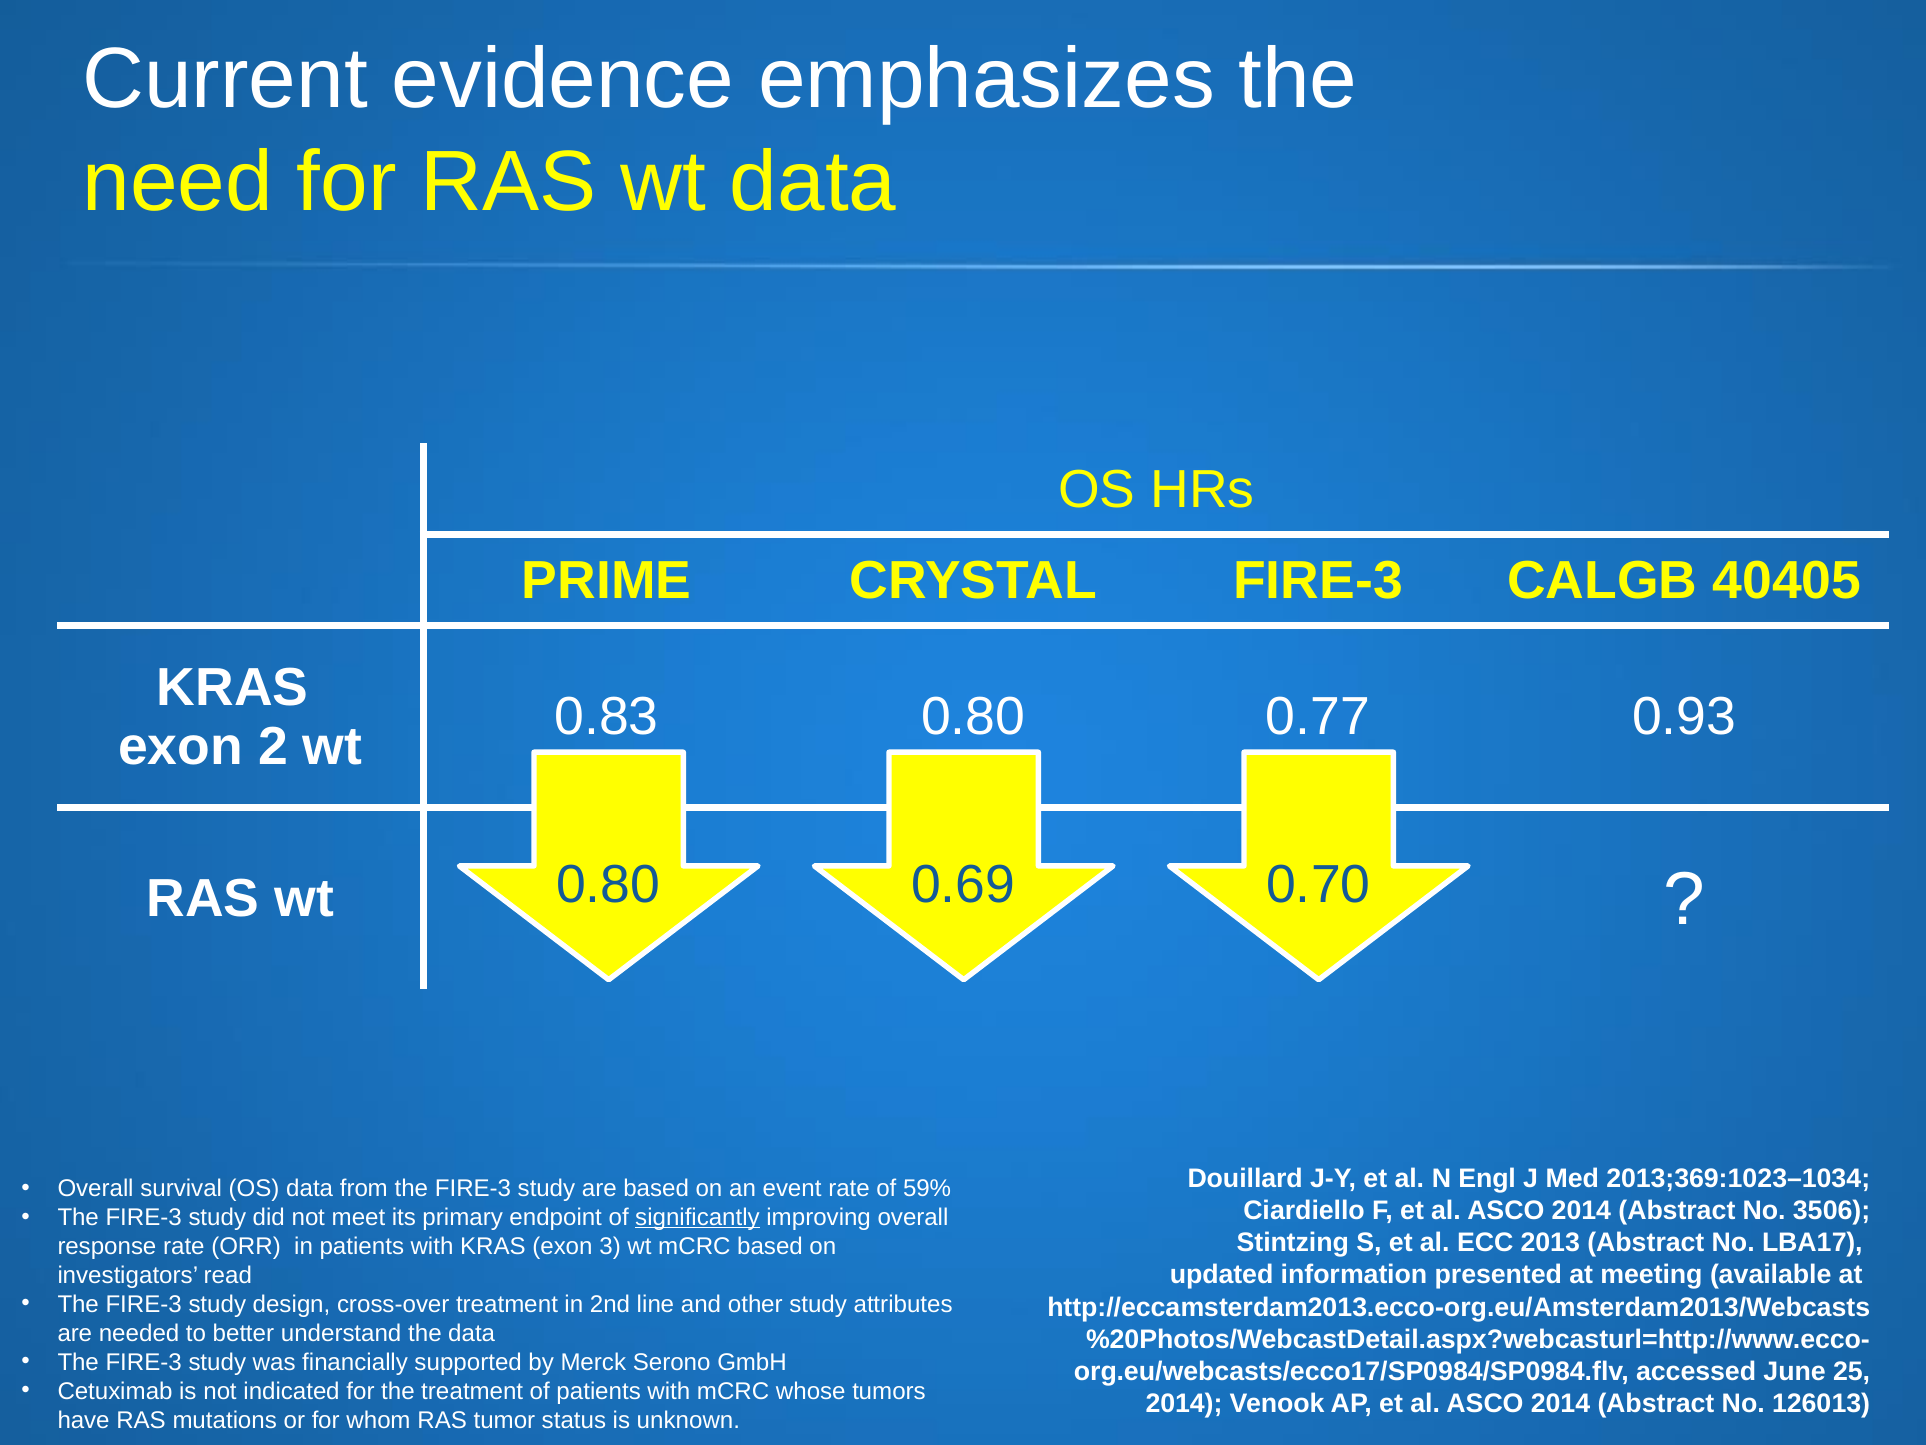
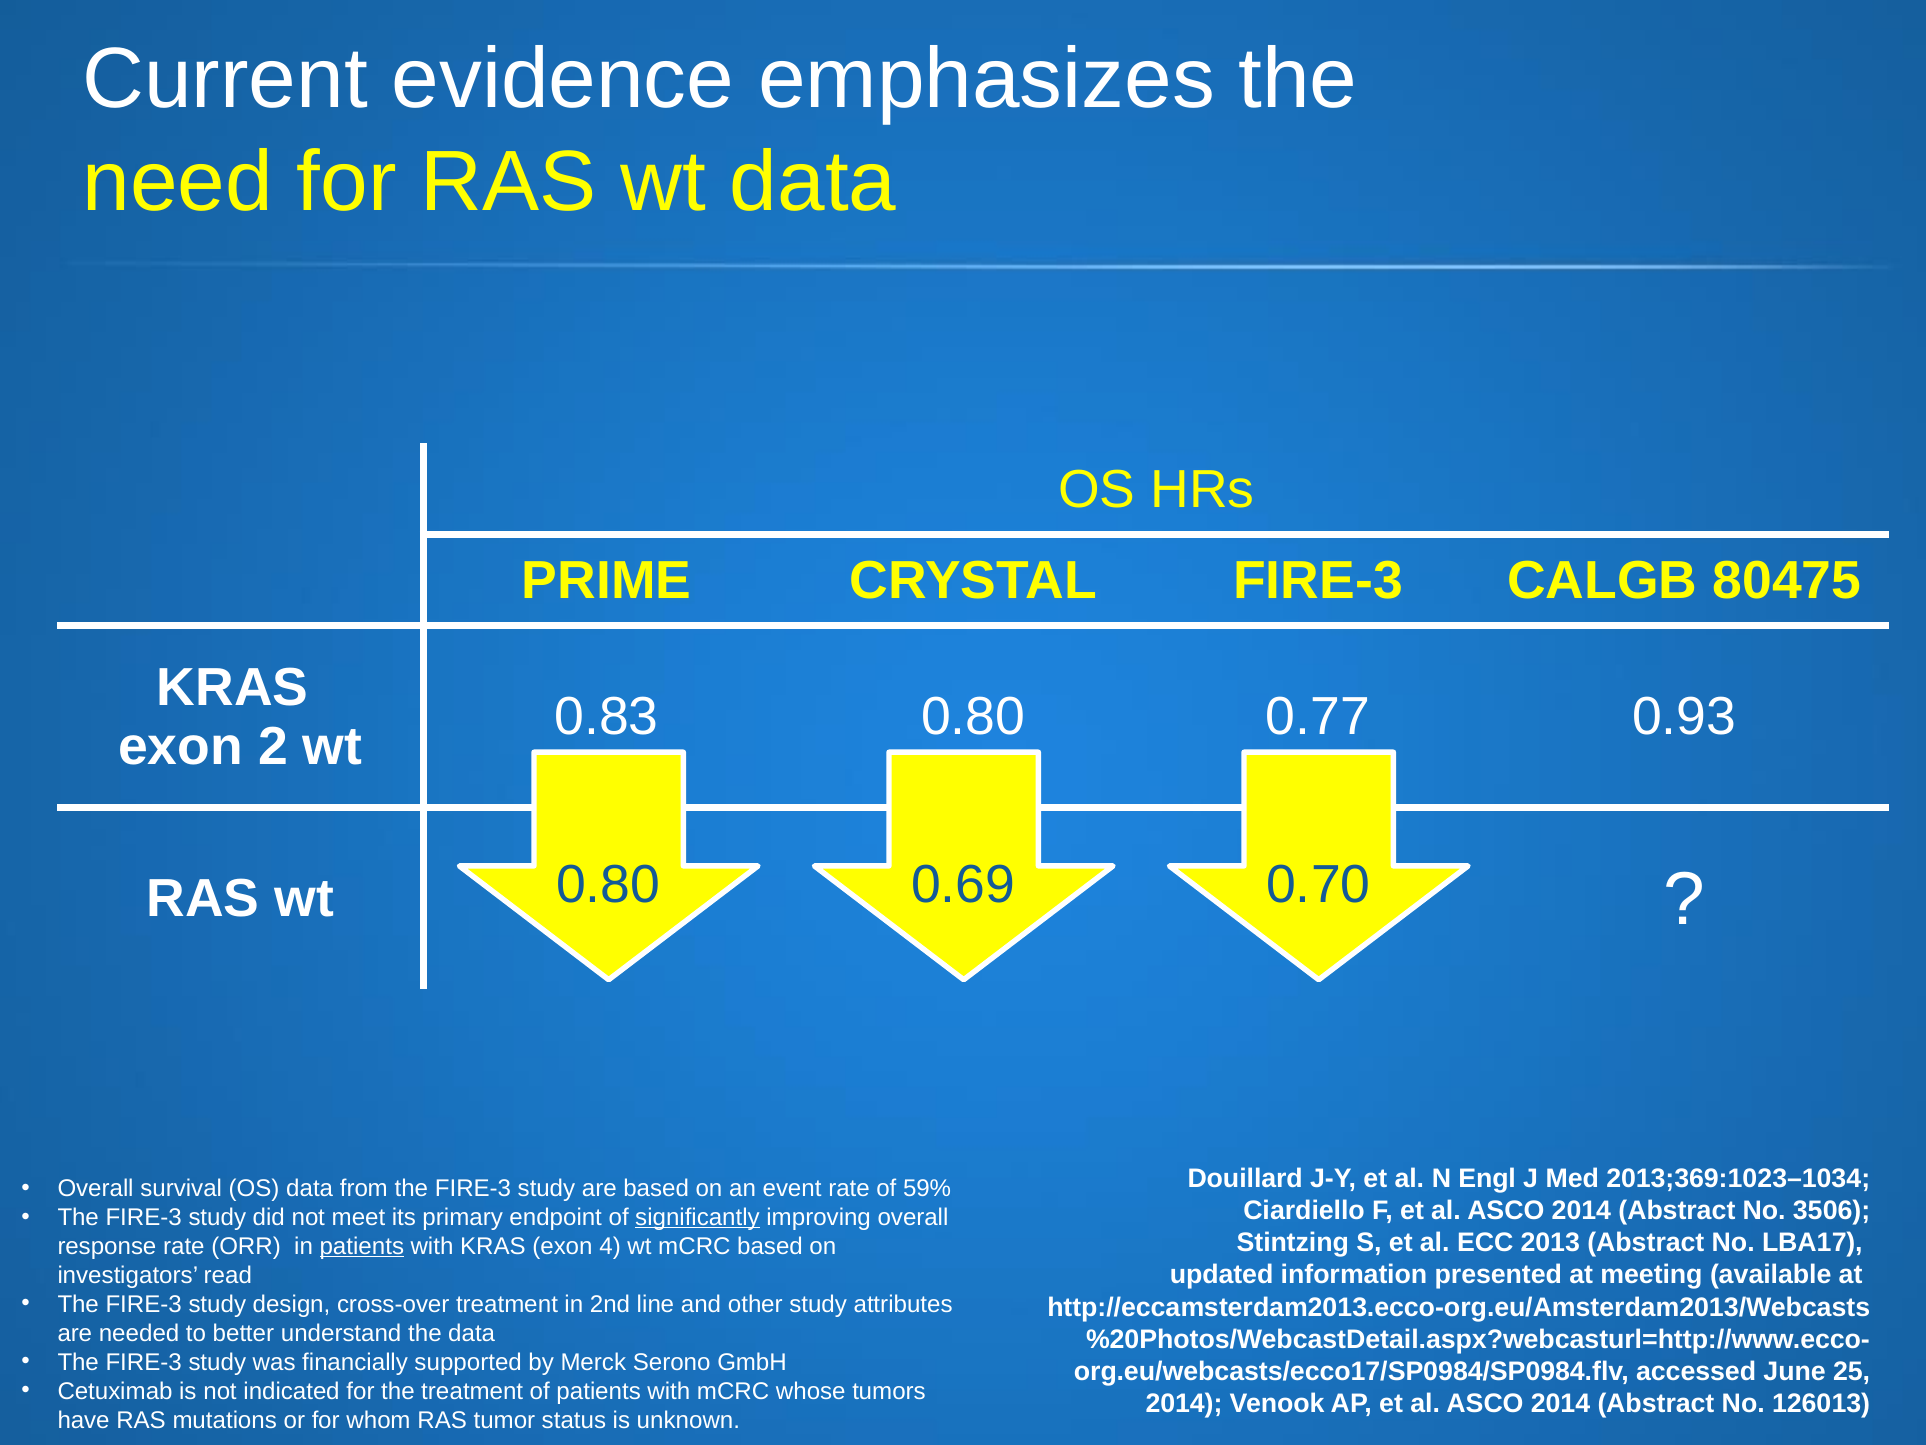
40405: 40405 -> 80475 (1787, 581)
patients underline: none -> present (362, 1246)
3: 3 -> 4 (610, 1246)
